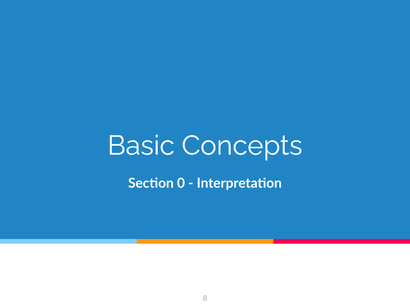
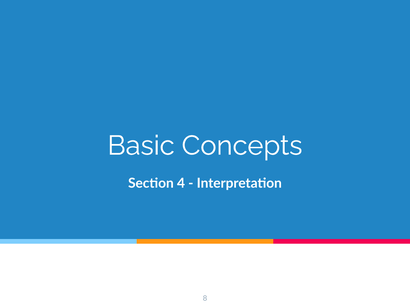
0: 0 -> 4 (181, 183)
